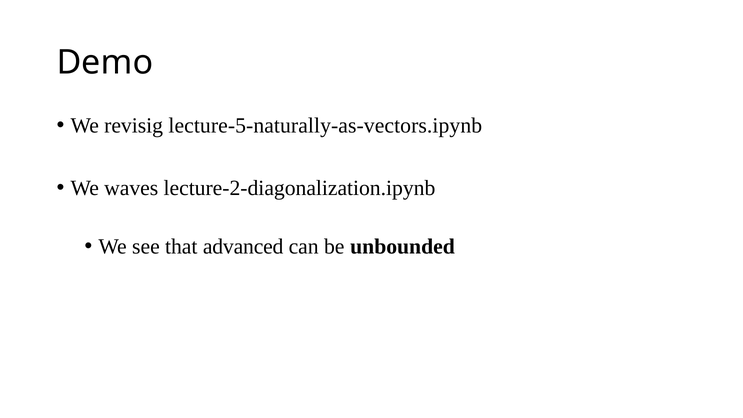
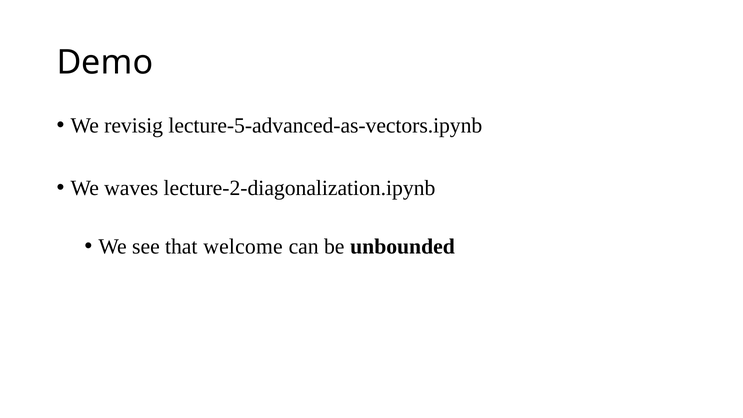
lecture-5-naturally-as-vectors.ipynb: lecture-5-naturally-as-vectors.ipynb -> lecture-5-advanced-as-vectors.ipynb (325, 126)
advanced: advanced -> welcome (243, 246)
